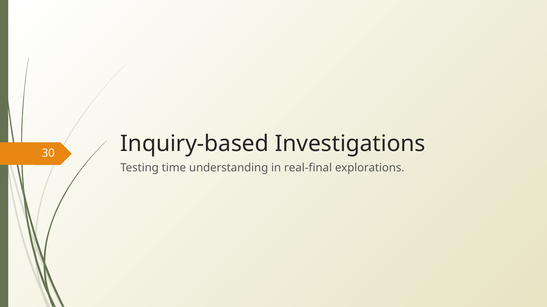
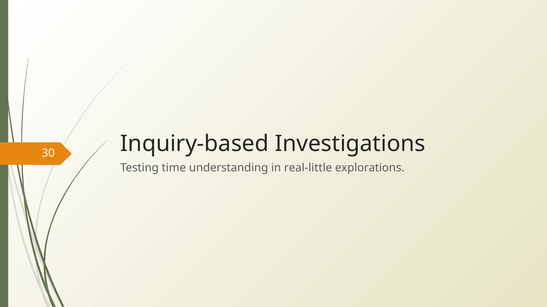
real-final: real-final -> real-little (308, 168)
